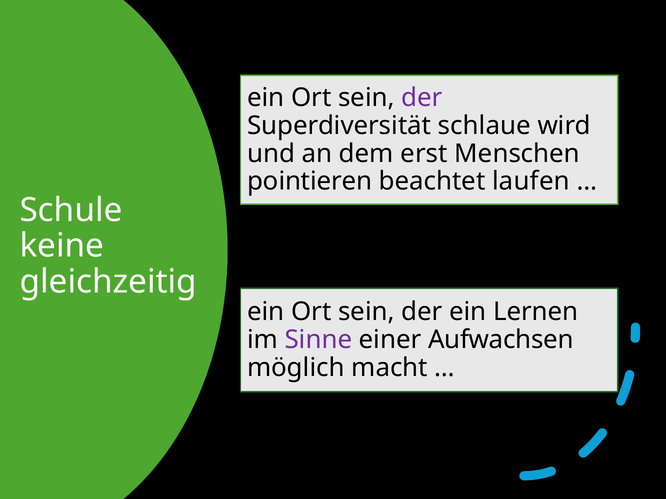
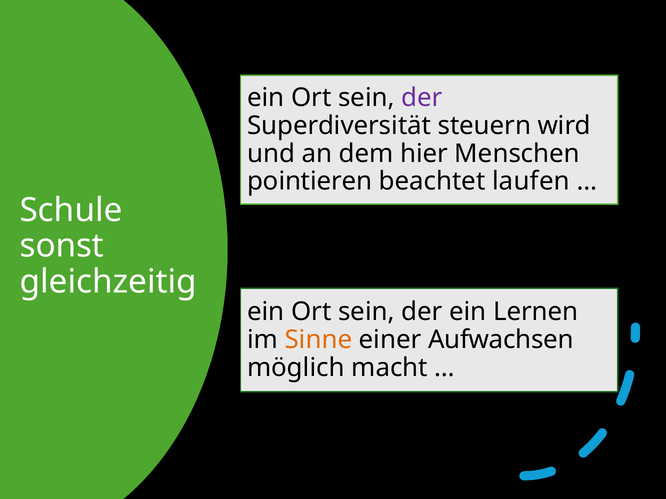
schlaue: schlaue -> steuern (484, 126)
erst: erst -> hier (424, 154)
keine: keine -> sonst (62, 246)
Sinne colour: purple -> orange (318, 340)
